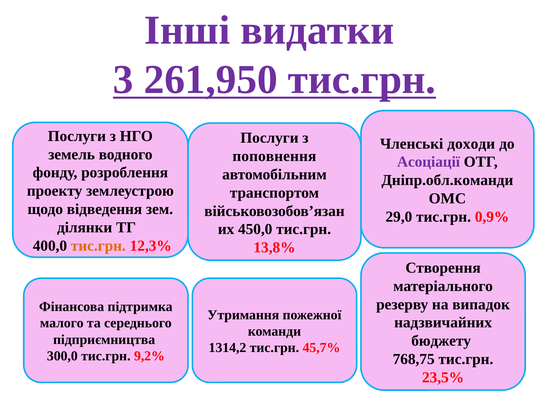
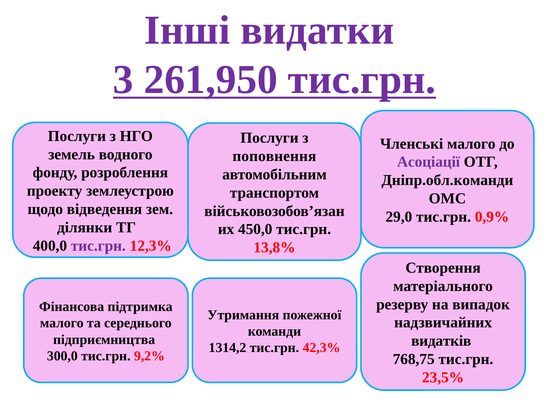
Членські доходи: доходи -> малого (471, 144)
тис.грн colour: orange -> purple (98, 246)
бюджету: бюджету -> видатків (441, 342)
45,7%: 45,7% -> 42,3% (321, 348)
